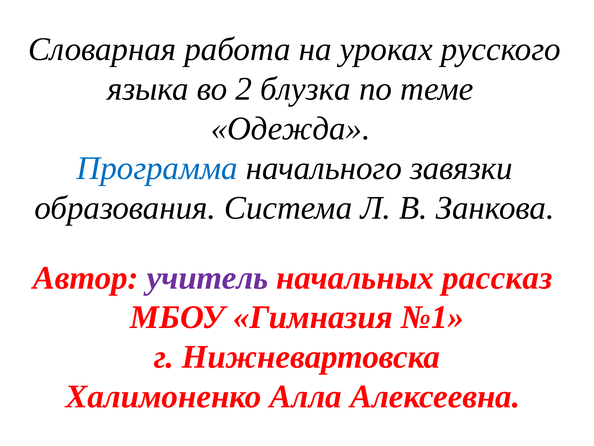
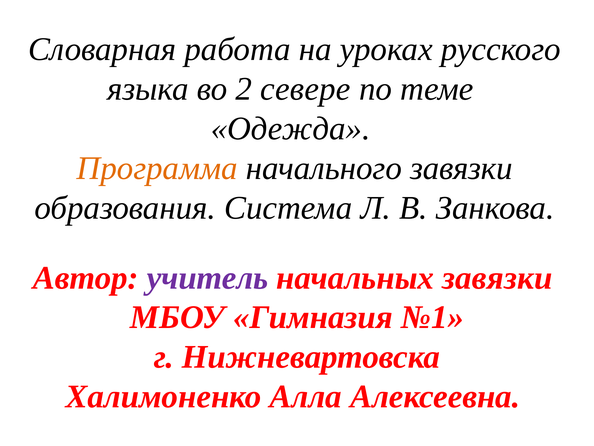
блузка: блузка -> севере (305, 89)
Программа colour: blue -> orange (157, 168)
начальных рассказ: рассказ -> завязки (497, 278)
